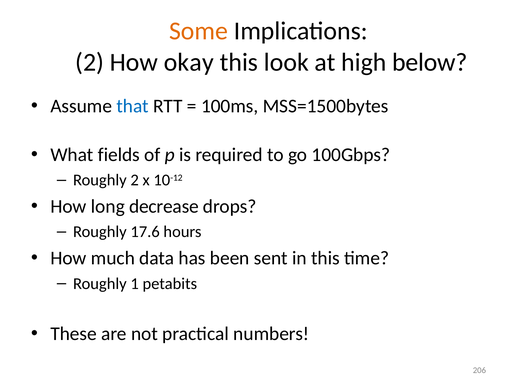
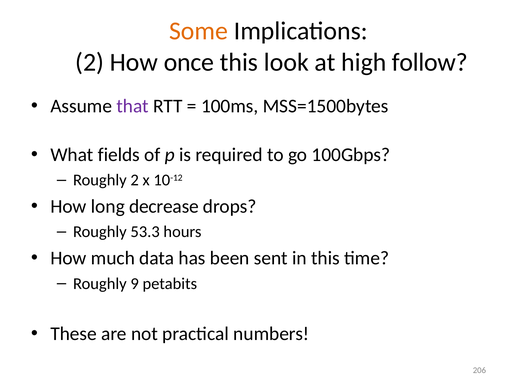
okay: okay -> once (189, 62)
below: below -> follow (430, 62)
that colour: blue -> purple (133, 106)
17.6: 17.6 -> 53.3 (145, 232)
1: 1 -> 9 (135, 283)
